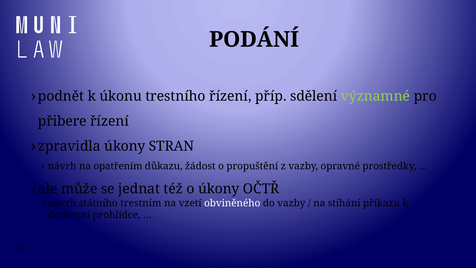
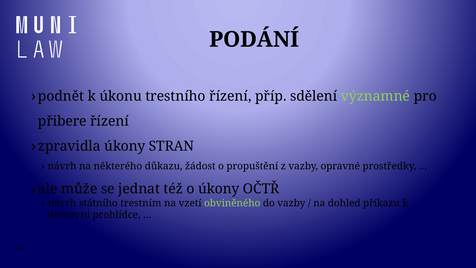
opatřením: opatřením -> některého (118, 166)
obviněného colour: white -> light green (232, 203)
stíhání: stíhání -> dohled (344, 203)
